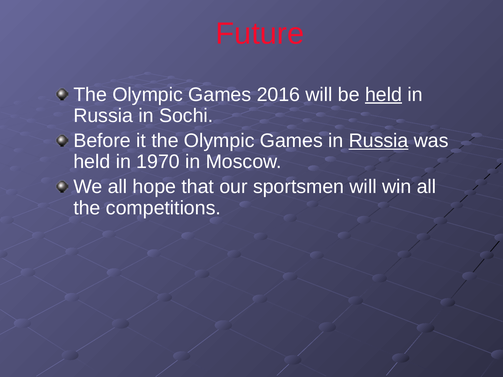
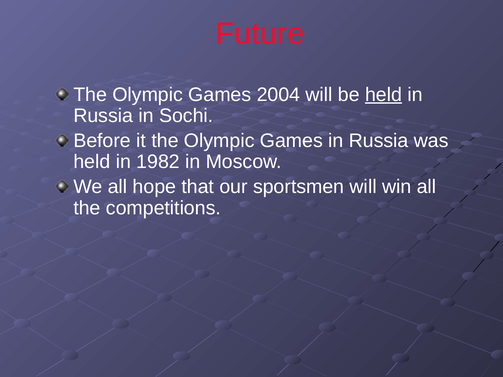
2016: 2016 -> 2004 (278, 95)
Russia underline: present -> none (379, 141)
1970: 1970 -> 1982 (158, 162)
